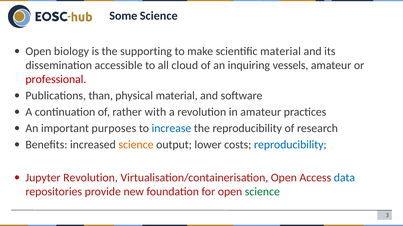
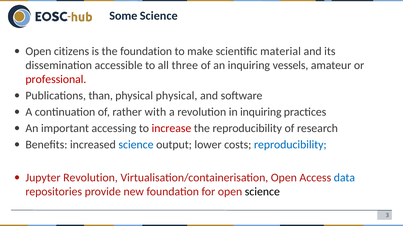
biology: biology -> citizens (72, 51)
the supporting: supporting -> foundation (146, 51)
cloud: cloud -> three (185, 65)
physical material: material -> physical (177, 96)
in amateur: amateur -> inquiring (261, 112)
purposes: purposes -> accessing (114, 129)
increase colour: blue -> red (171, 129)
science colour: orange -> blue (136, 145)
science colour: green -> black (262, 192)
